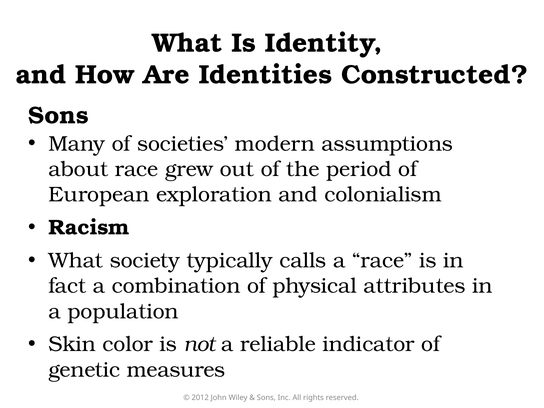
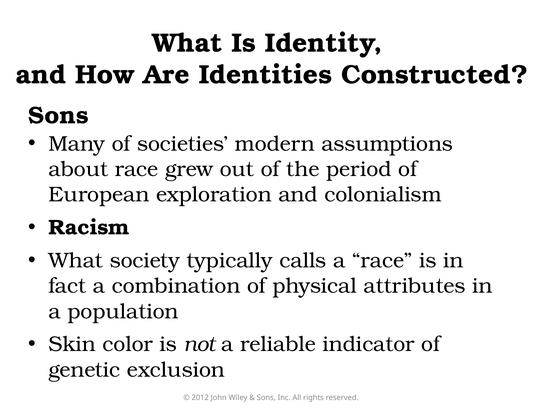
measures: measures -> exclusion (176, 370)
